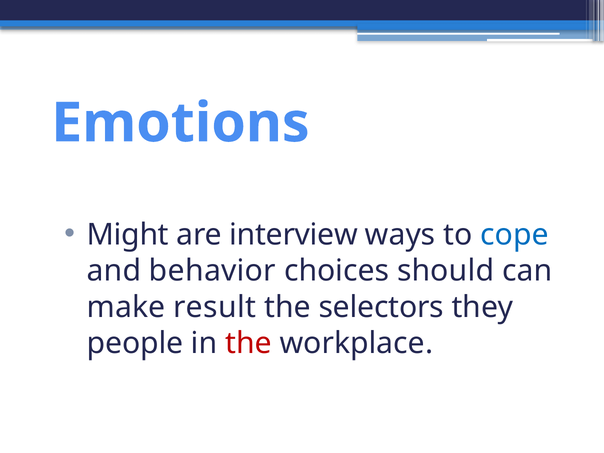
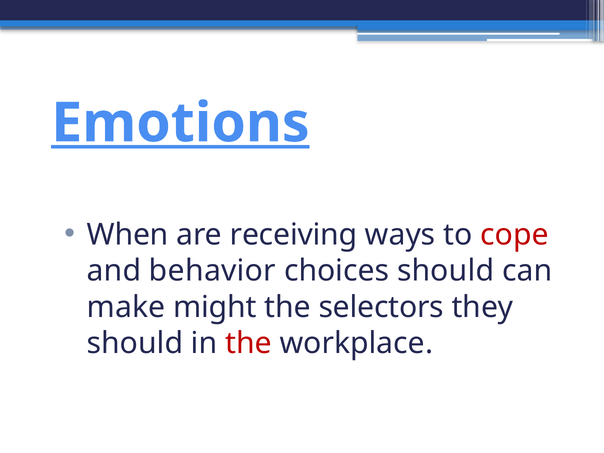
Emotions underline: none -> present (180, 123)
Might: Might -> When (128, 235)
interview: interview -> receiving (294, 235)
cope colour: blue -> red (515, 235)
result: result -> might (215, 307)
people: people -> should (135, 343)
